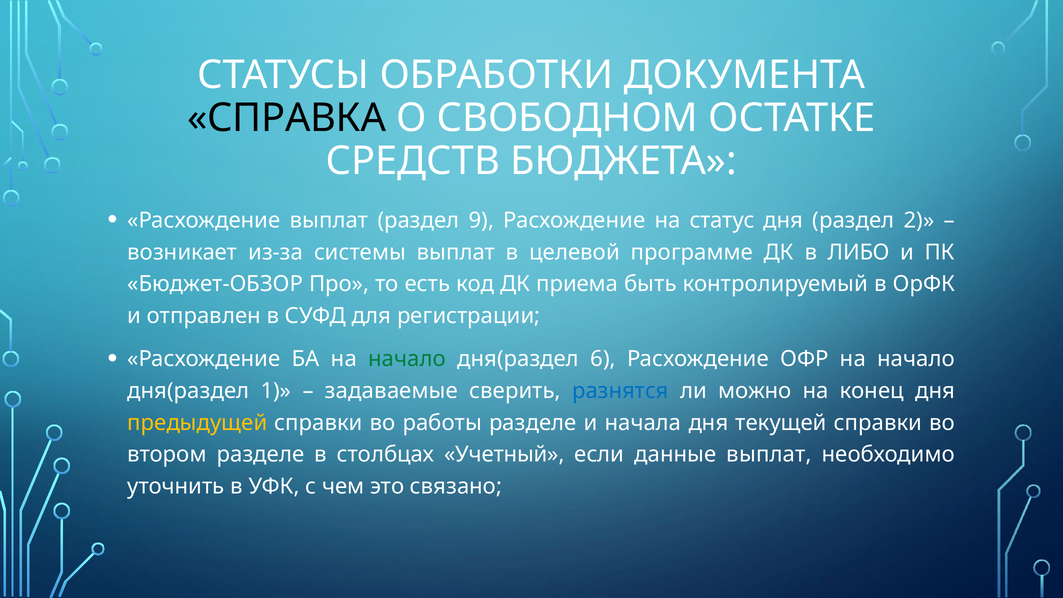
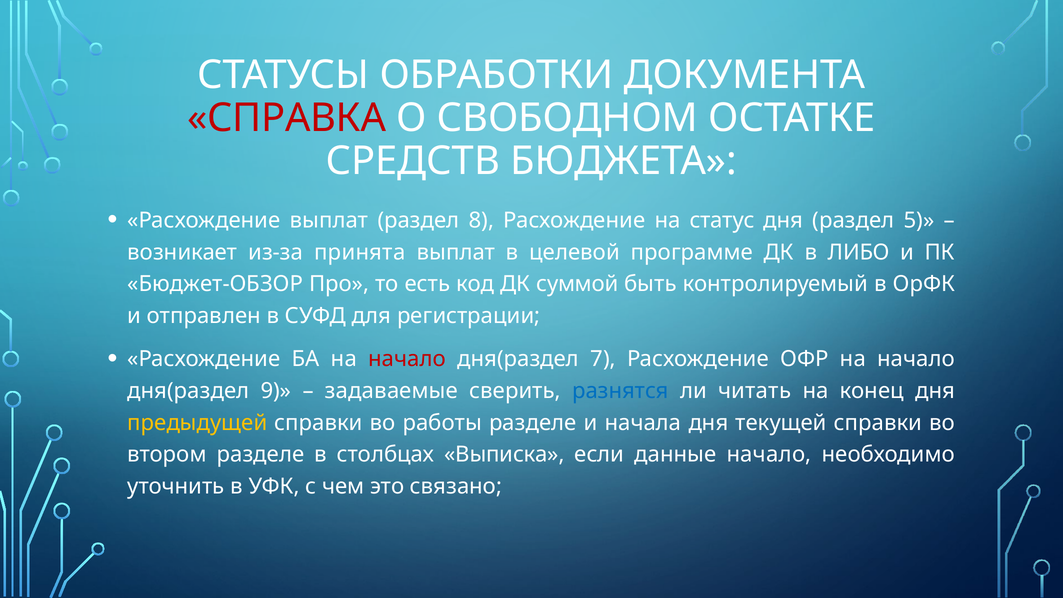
СПРАВКА colour: black -> red (287, 118)
9: 9 -> 8 (481, 220)
2: 2 -> 5 (919, 220)
системы: системы -> принята (360, 252)
приема: приема -> суммой (577, 284)
начало colour: green -> red (407, 359)
6: 6 -> 7 (603, 359)
1: 1 -> 9 (276, 391)
можно: можно -> читать (755, 391)
Учетный: Учетный -> Выписка (504, 455)
данные выплат: выплат -> начало (769, 455)
